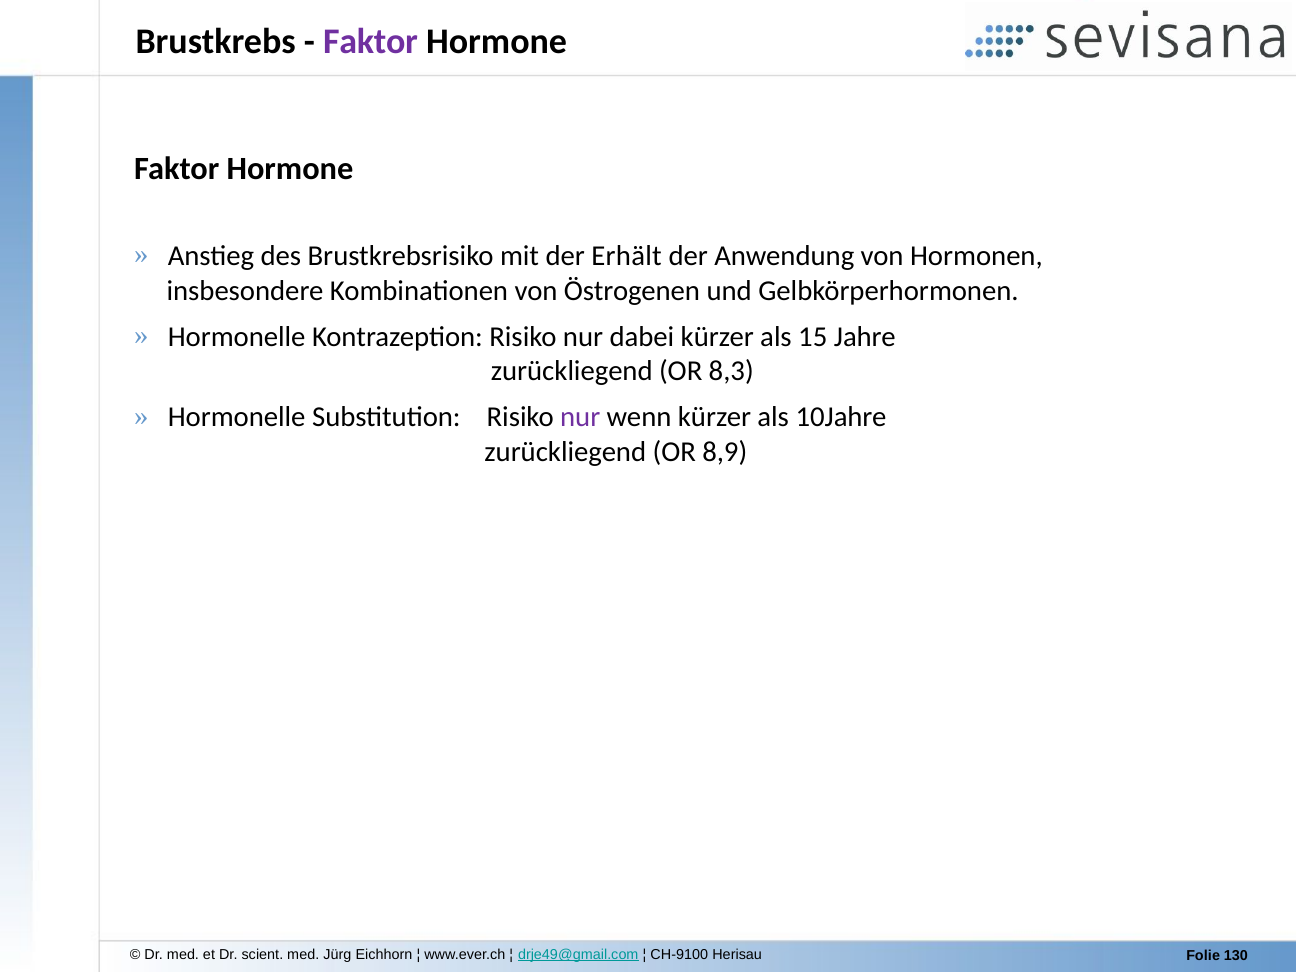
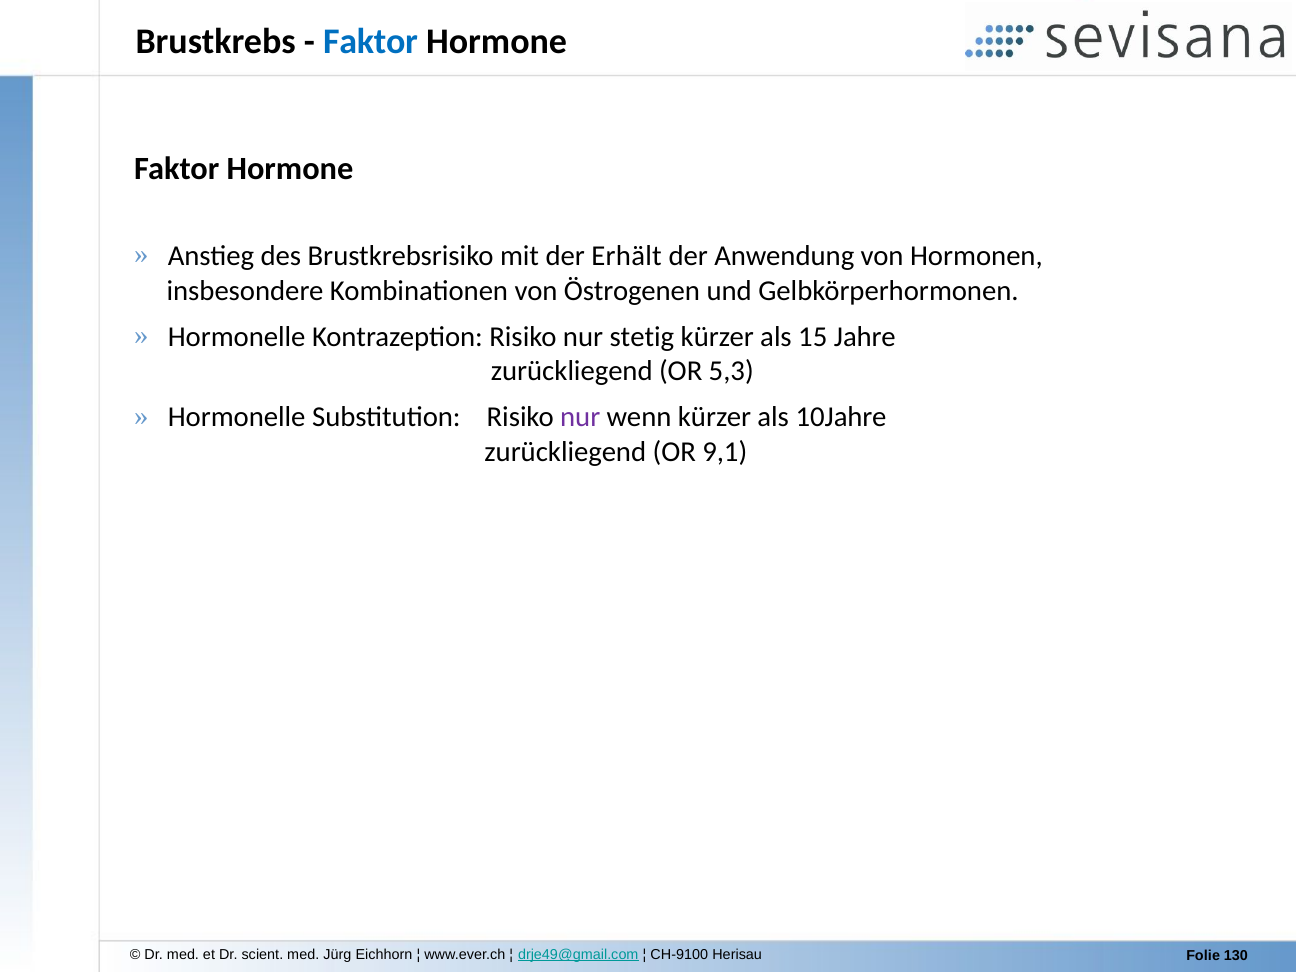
Faktor colour: purple -> blue (371, 41)
dabei: dabei -> stetig (642, 337)
8,3: 8,3 -> 5,3 (731, 371)
8,9: 8,9 -> 9,1 (725, 452)
